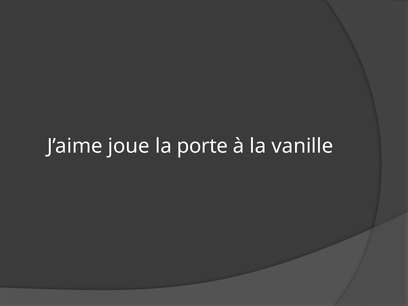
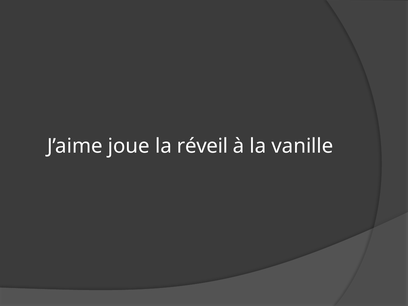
porte: porte -> réveil (202, 146)
